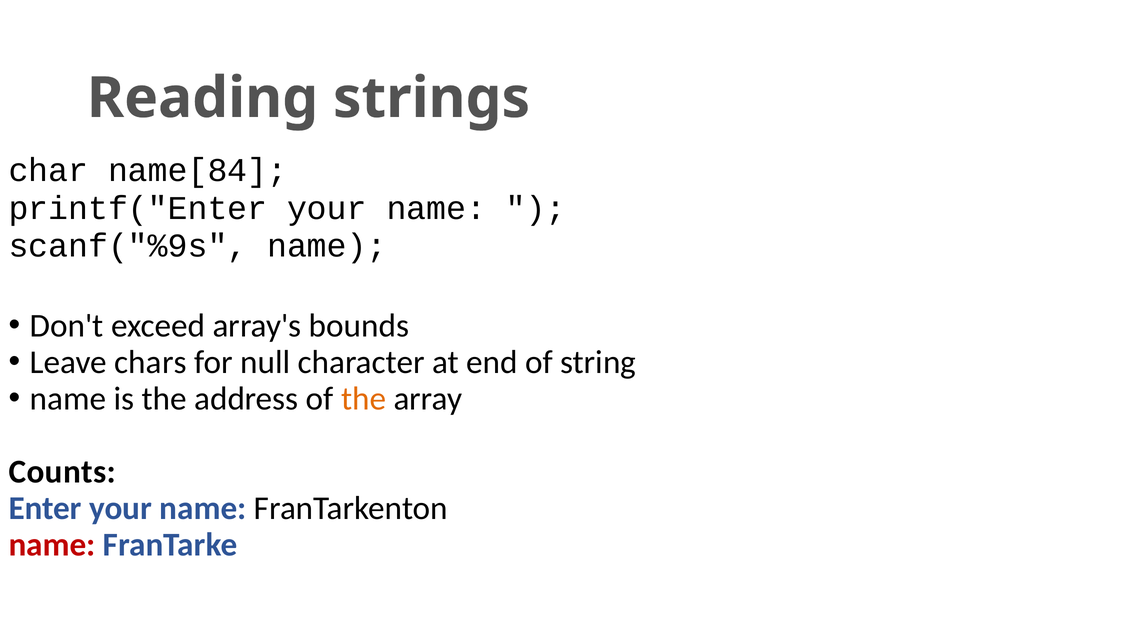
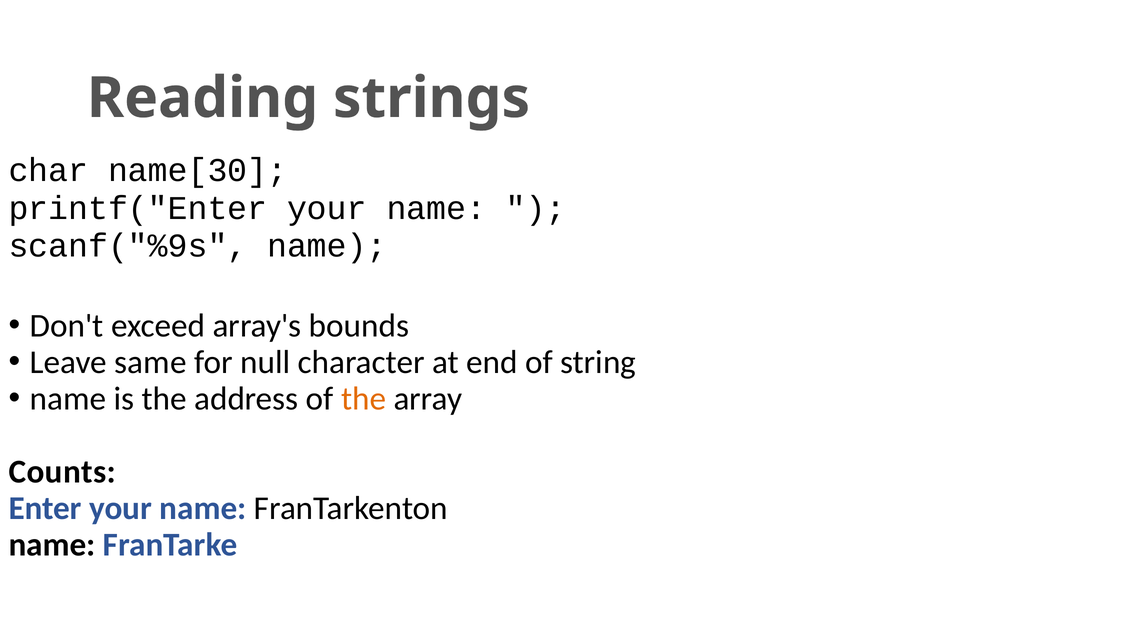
name[84: name[84 -> name[30 (198, 170)
chars: chars -> same (150, 362)
name colour: red -> black (52, 545)
